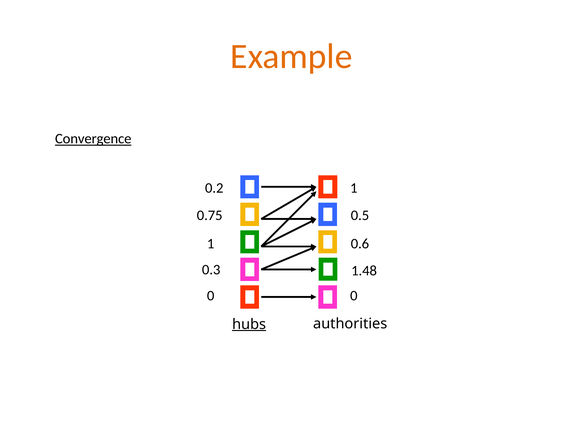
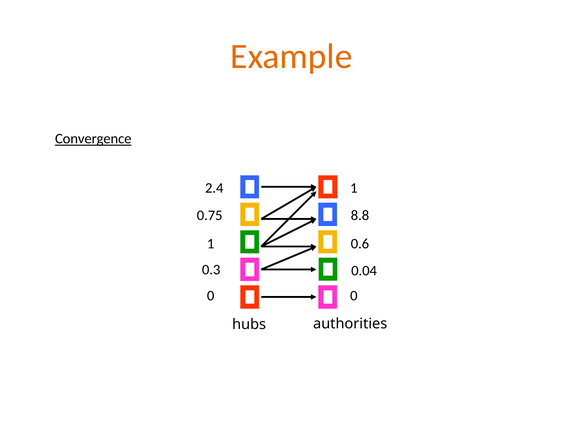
0.2: 0.2 -> 2.4 (214, 188)
0.5: 0.5 -> 8.8 (360, 216)
1.48: 1.48 -> 0.04 (364, 271)
hubs underline: present -> none (249, 324)
